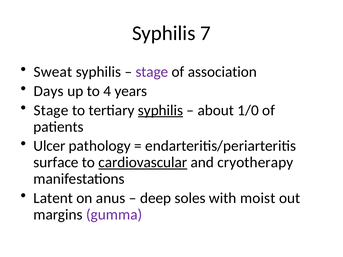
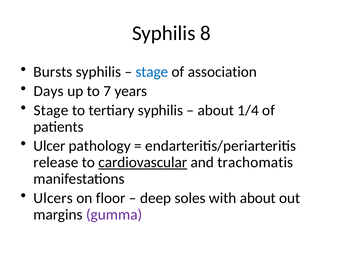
7: 7 -> 8 (206, 33)
Sweat: Sweat -> Bursts (53, 72)
stage colour: purple -> blue (152, 72)
4: 4 -> 7 (107, 91)
syphilis underline: present -> none (161, 110)
1/0: 1/0 -> 1/4 (248, 110)
surface: surface -> release (56, 163)
cryotherapy: cryotherapy -> trachomatis (255, 163)
Latent: Latent -> Ulcers (53, 198)
anus: anus -> floor (111, 198)
with moist: moist -> about (258, 198)
